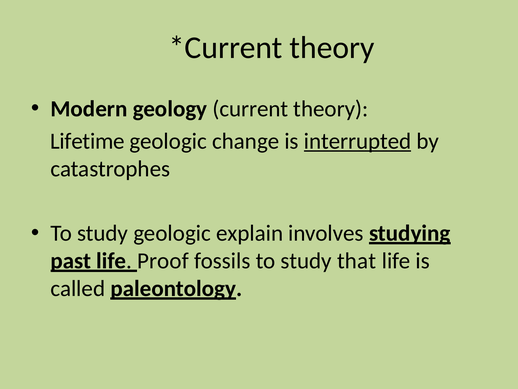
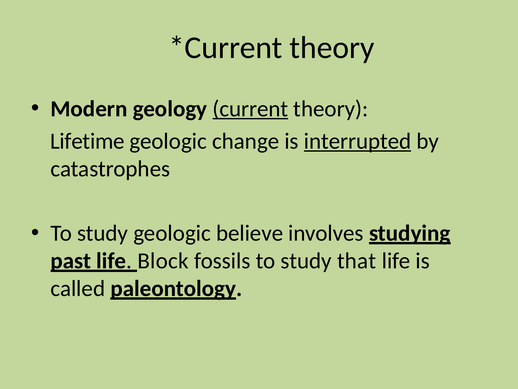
current underline: none -> present (250, 109)
explain: explain -> believe (250, 233)
Proof: Proof -> Block (163, 261)
